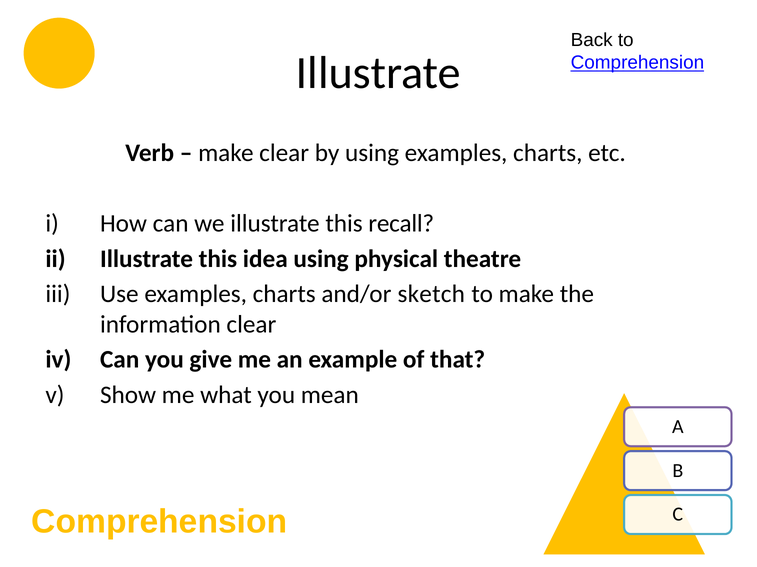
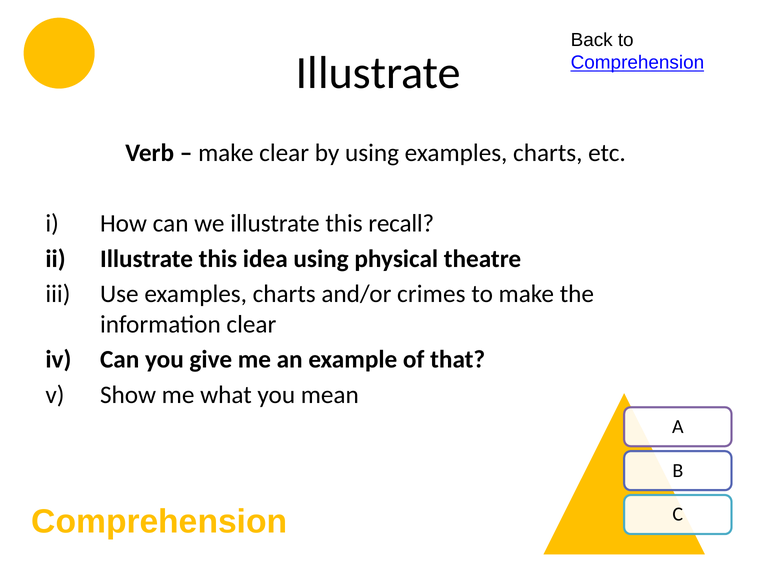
sketch: sketch -> crimes (431, 294)
